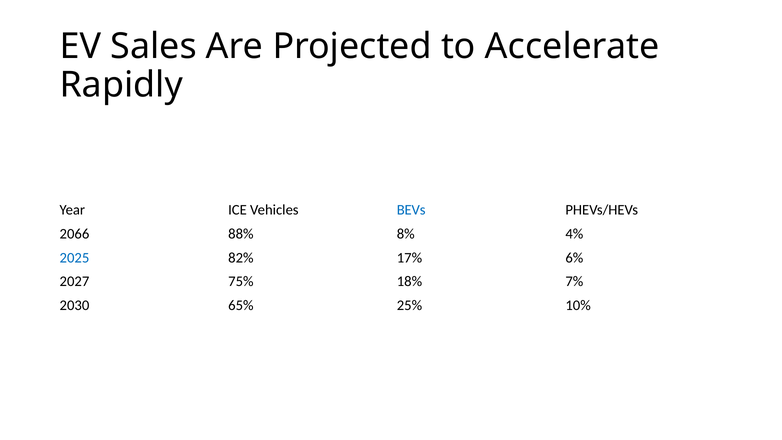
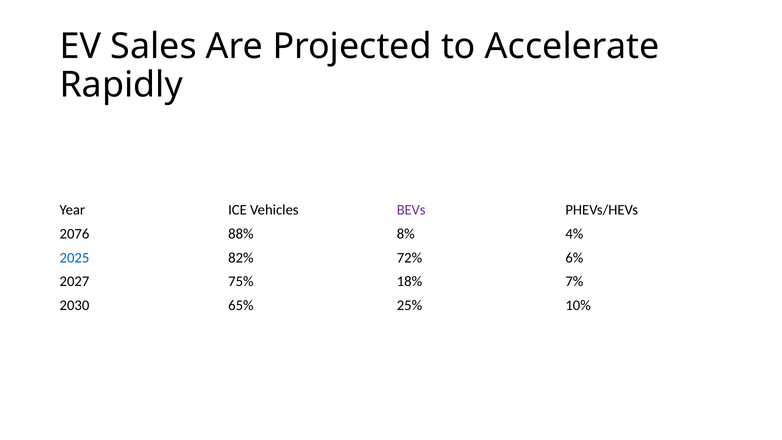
BEVs colour: blue -> purple (411, 210)
2066: 2066 -> 2076 (74, 234)
17%: 17% -> 72% (409, 258)
